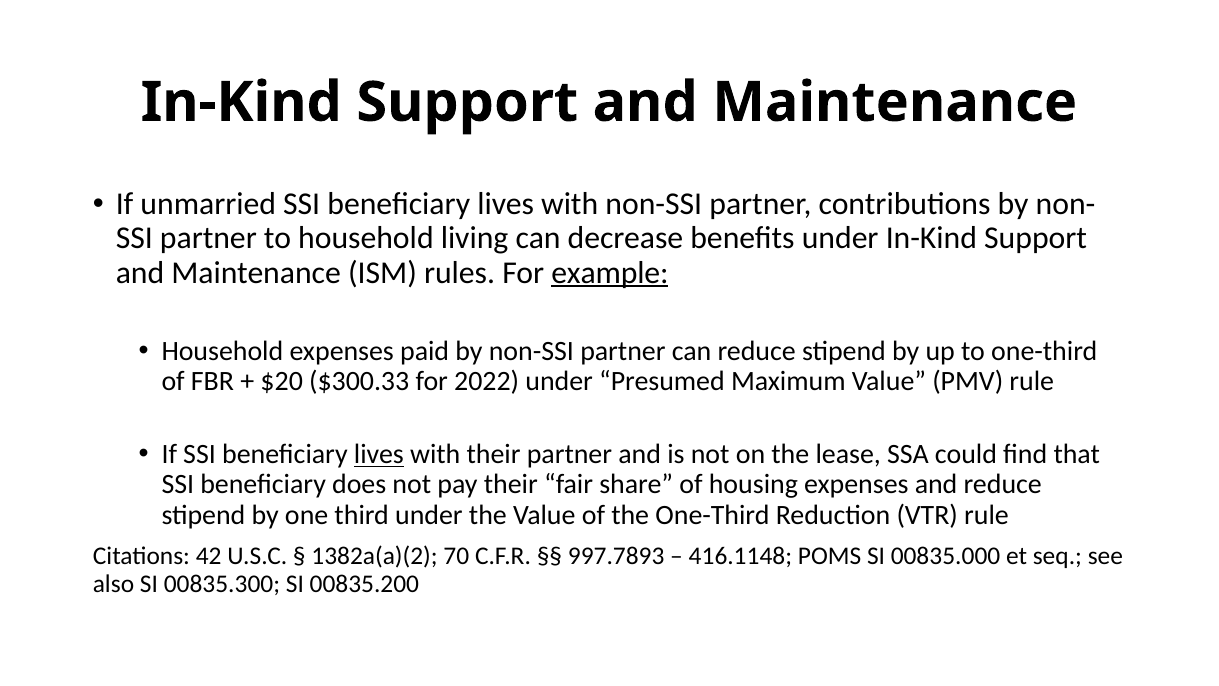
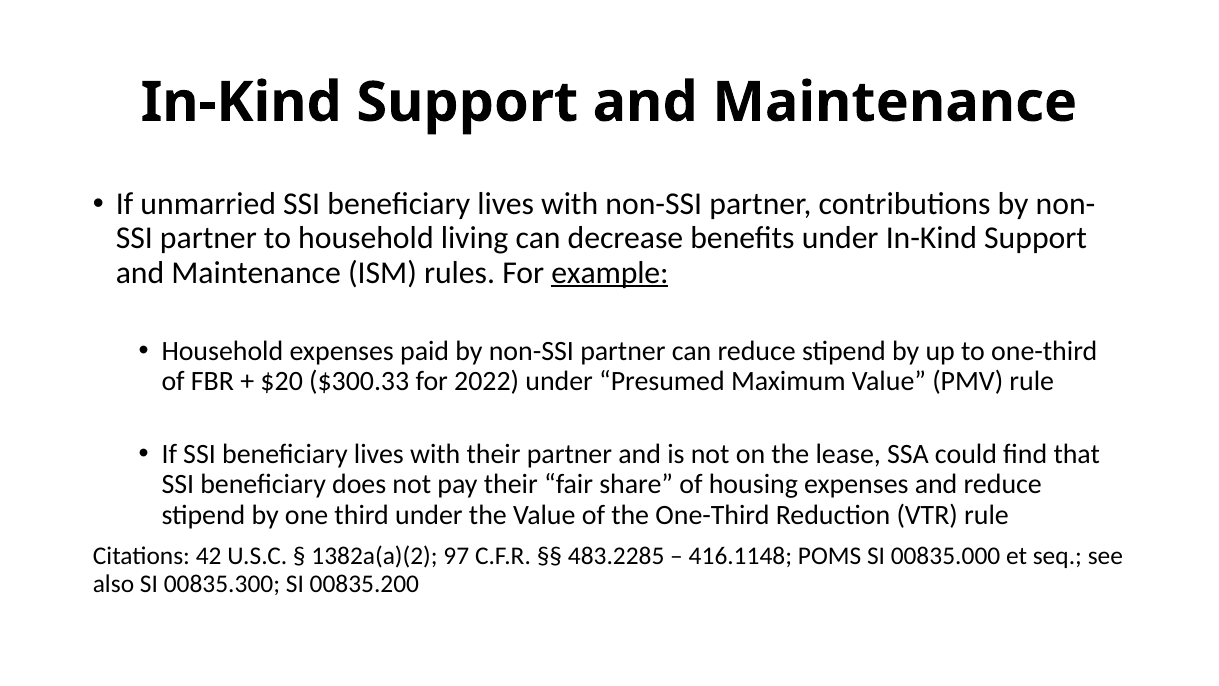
lives underline: present -> none (379, 454)
70: 70 -> 97 (456, 556)
997.7893: 997.7893 -> 483.2285 (616, 556)
